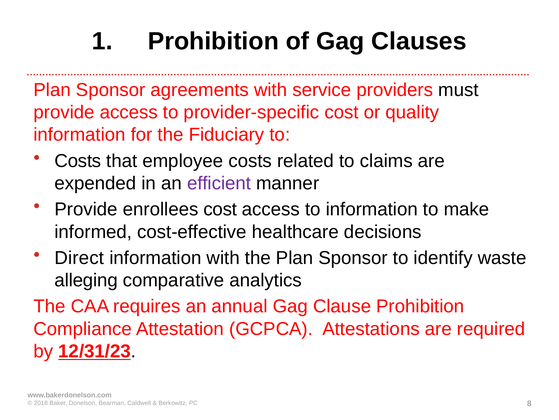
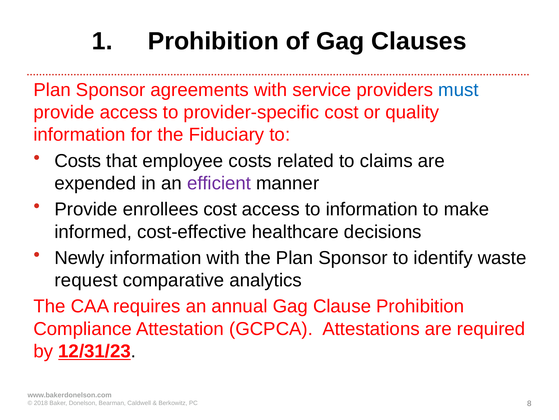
must colour: black -> blue (459, 90)
Direct: Direct -> Newly (79, 258)
alleging: alleging -> request (86, 280)
